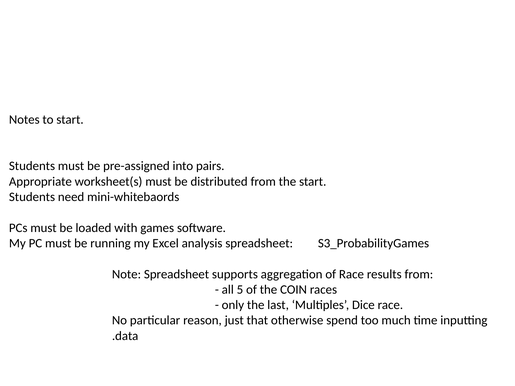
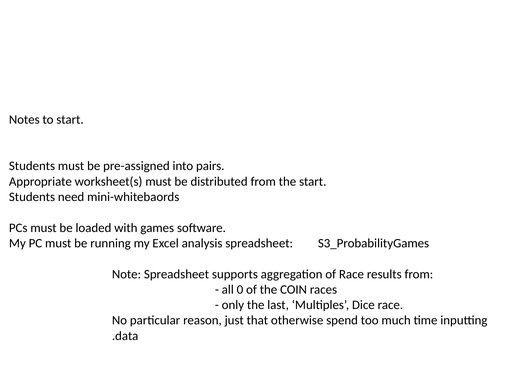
5: 5 -> 0 (240, 290)
